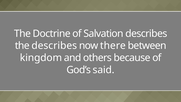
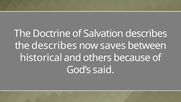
there: there -> saves (113, 46)
kingdom: kingdom -> historical (41, 58)
